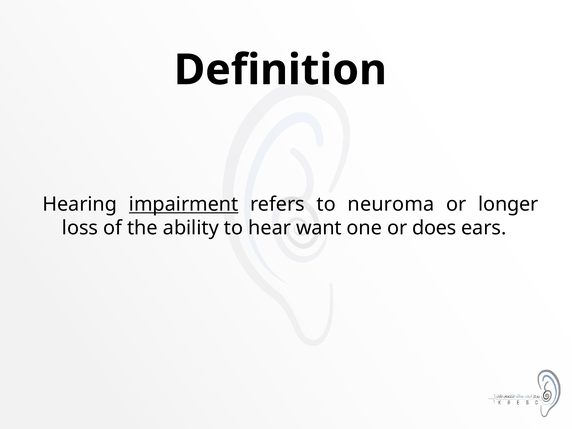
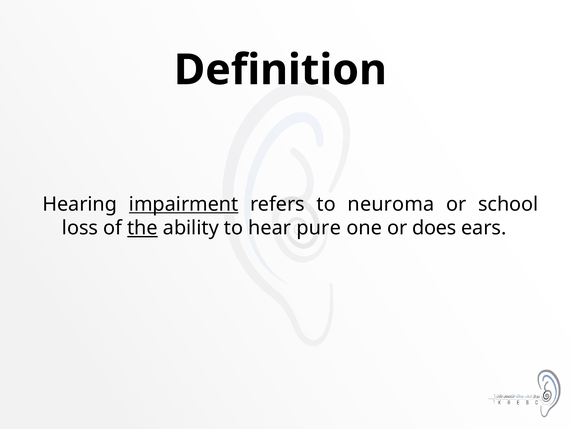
longer: longer -> school (508, 204)
the underline: none -> present (142, 228)
want: want -> pure (319, 228)
